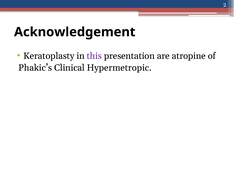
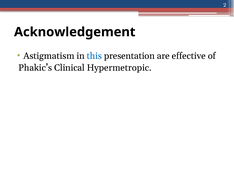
Keratoplasty: Keratoplasty -> Astigmatism (49, 56)
this colour: purple -> blue (94, 56)
atropine: atropine -> effective (189, 56)
